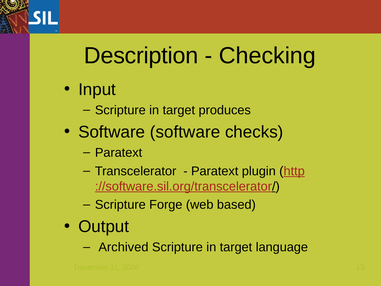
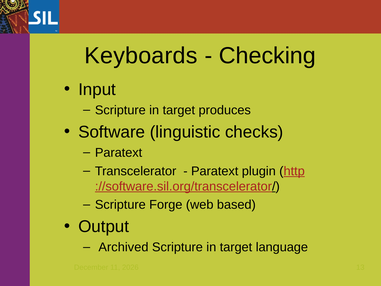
Description: Description -> Keyboards (141, 56)
Software software: software -> linguistic (185, 132)
